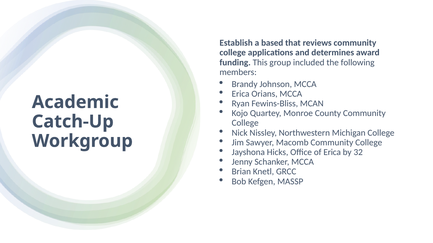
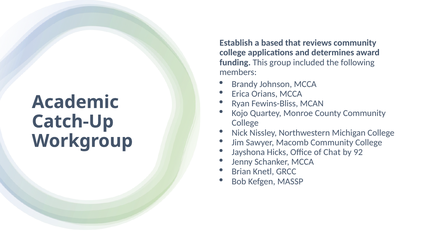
of Erica: Erica -> Chat (332, 153)
32: 32 -> 92 (358, 153)
